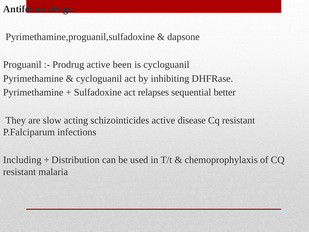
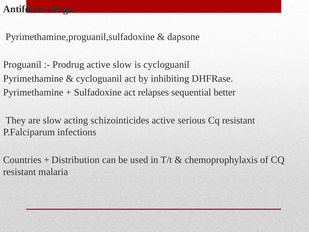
active been: been -> slow (122, 65)
disease: disease -> serious (192, 120)
Including: Including -> Countries (22, 160)
